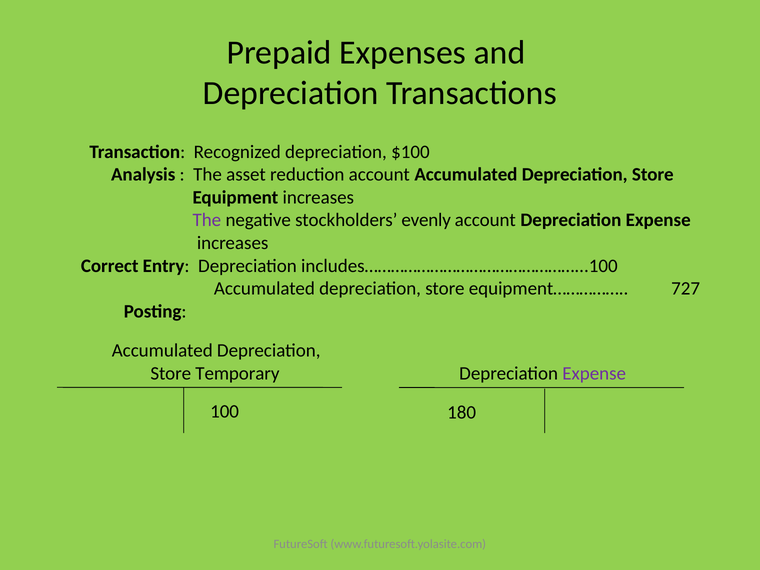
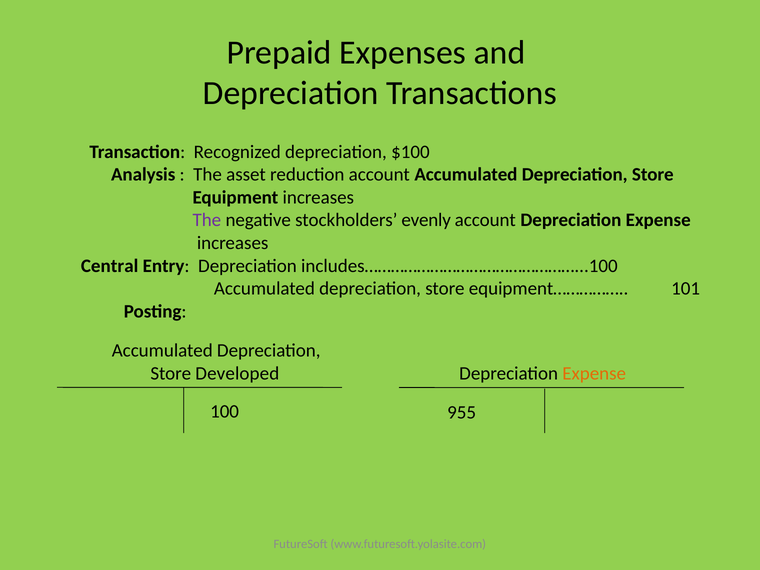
Correct: Correct -> Central (110, 266)
727: 727 -> 101 (686, 289)
Temporary: Temporary -> Developed (237, 373)
Expense colour: purple -> orange (594, 373)
180: 180 -> 955 (462, 413)
